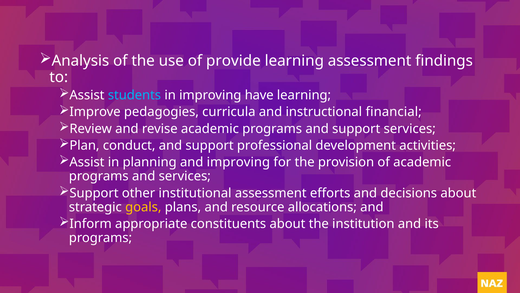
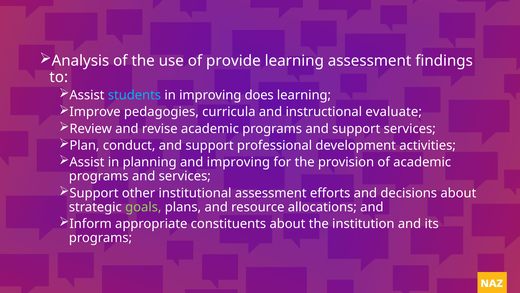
have: have -> does (259, 95)
financial: financial -> evaluate (394, 112)
goals colour: yellow -> light green (143, 207)
